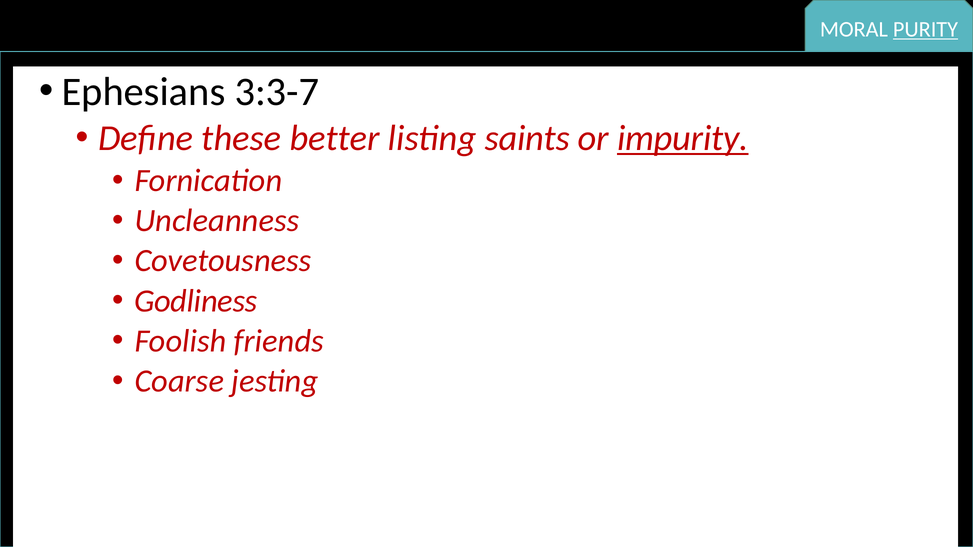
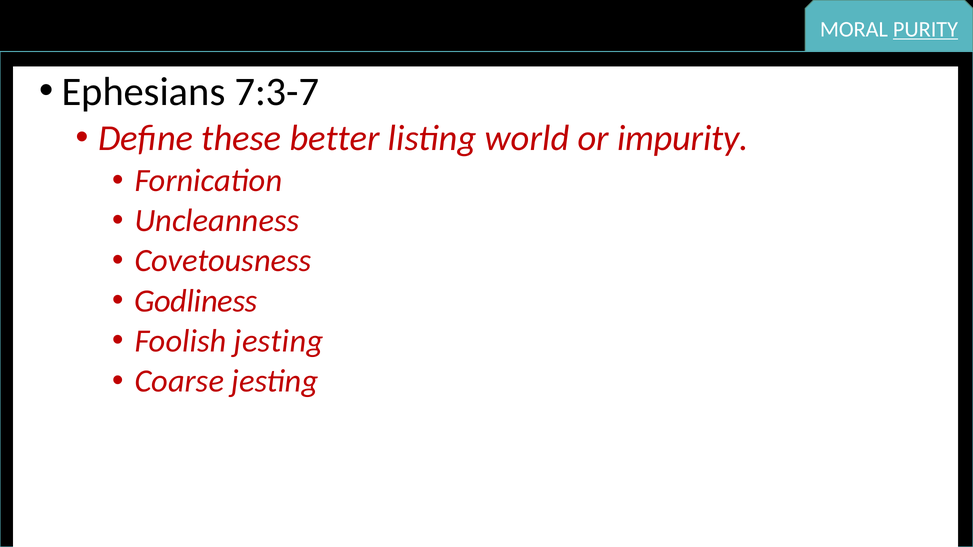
3:3-7: 3:3-7 -> 7:3-7 (277, 92)
saints: saints -> world (527, 138)
impurity underline: present -> none (683, 138)
Foolish friends: friends -> jesting (279, 341)
